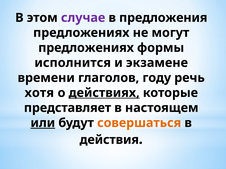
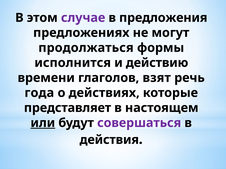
предложениях: предложениях -> продолжаться (86, 48)
экзамене: экзамене -> действию (157, 63)
году: году -> взят (157, 78)
хотя: хотя -> года (39, 93)
действиях underline: present -> none (104, 93)
совершаться colour: orange -> purple (139, 123)
